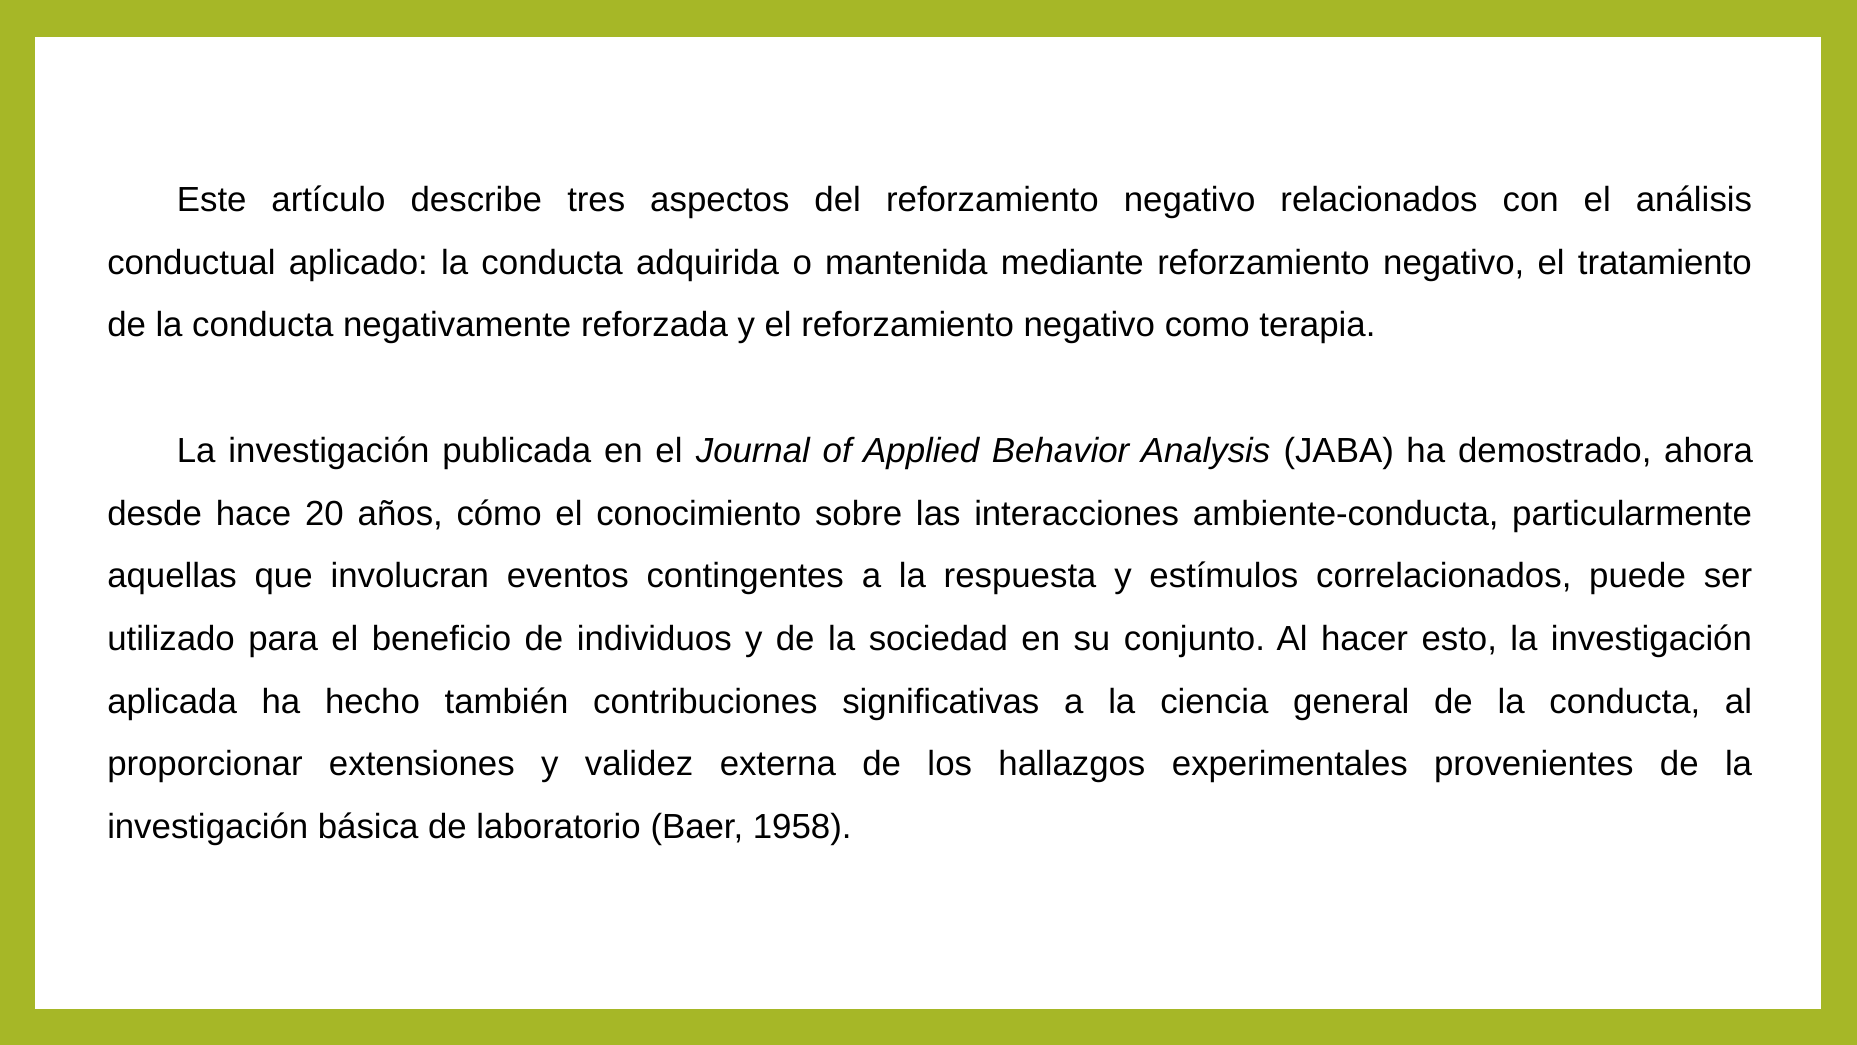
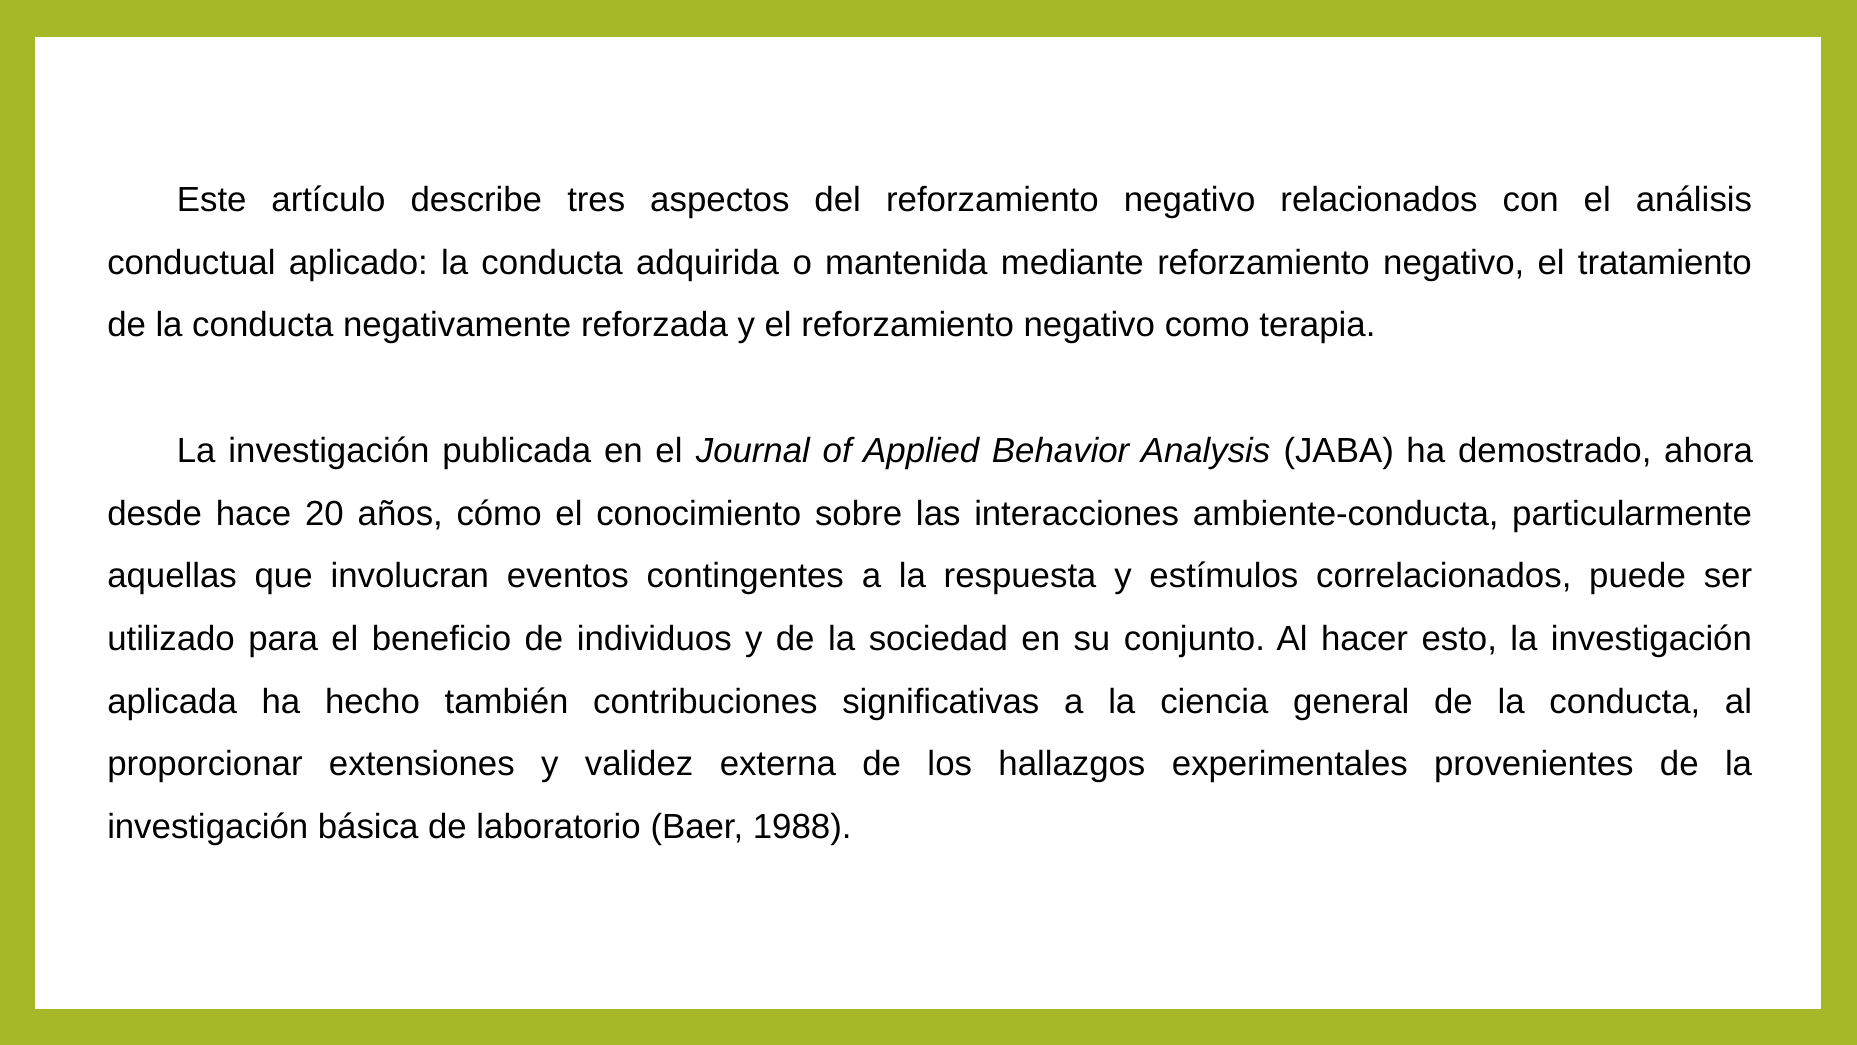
1958: 1958 -> 1988 (802, 827)
